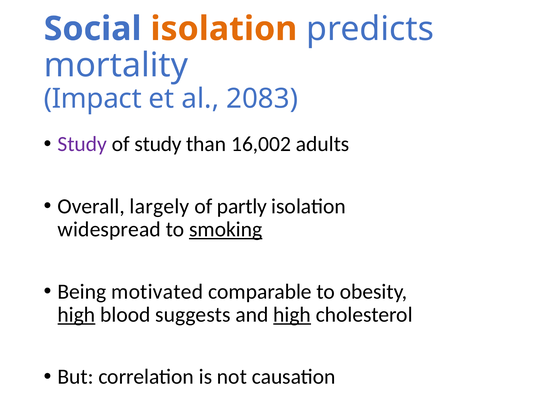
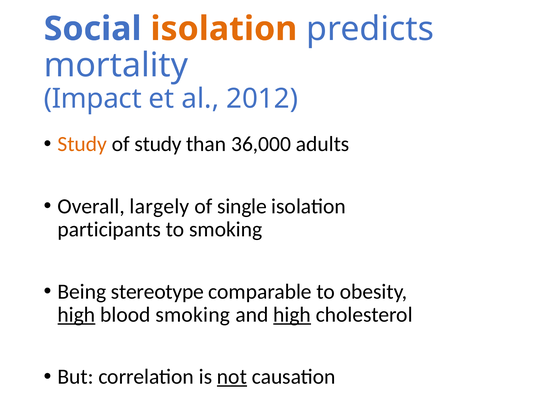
2083: 2083 -> 2012 (262, 99)
Study colour: purple -> orange (82, 144)
16,002: 16,002 -> 36,000 (261, 144)
partly: partly -> single (242, 206)
widespread: widespread -> participants (109, 230)
smoking underline: present -> none (226, 230)
motivated: motivated -> stereotype (157, 292)
blood suggests: suggests -> smoking (193, 315)
not underline: none -> present (232, 377)
